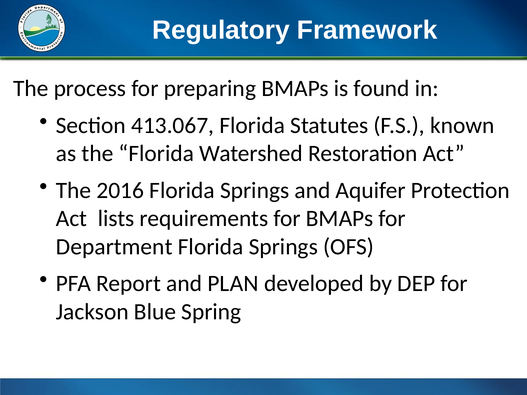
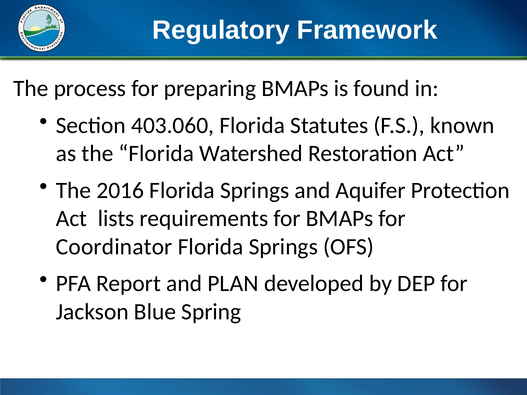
413.067: 413.067 -> 403.060 (173, 126)
Department: Department -> Coordinator (114, 247)
